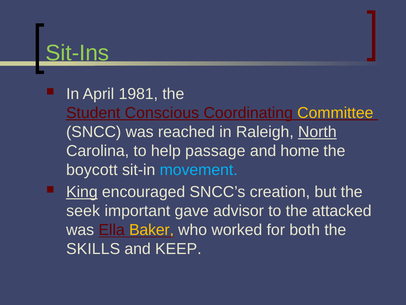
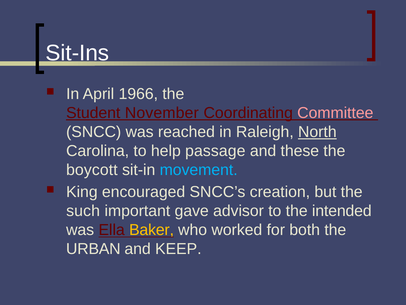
Sit-Ins colour: light green -> white (77, 53)
1981: 1981 -> 1966 (138, 94)
Conscious: Conscious -> November (162, 113)
Committee colour: yellow -> pink (335, 113)
home: home -> these (300, 151)
King underline: present -> none (82, 192)
seek: seek -> such (83, 211)
attacked: attacked -> intended (342, 211)
SKILLS: SKILLS -> URBAN (93, 249)
